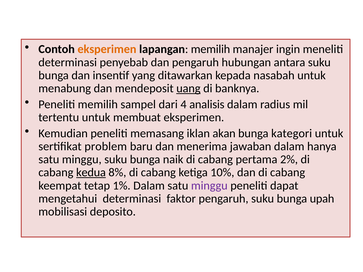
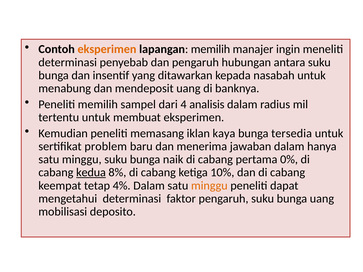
uang underline: present -> none (188, 88)
akan: akan -> kaya (224, 133)
kategori: kategori -> tersedia (292, 133)
2%: 2% -> 0% (289, 160)
1%: 1% -> 4% (122, 186)
minggu colour: purple -> orange (209, 186)
bunga upah: upah -> uang (322, 199)
